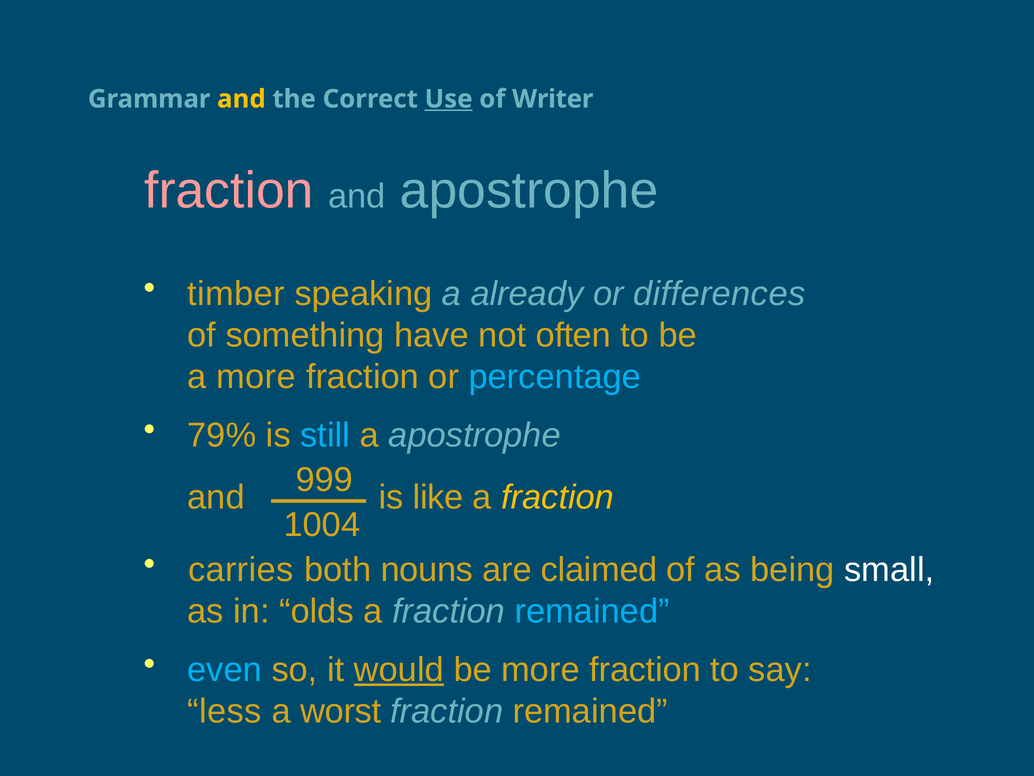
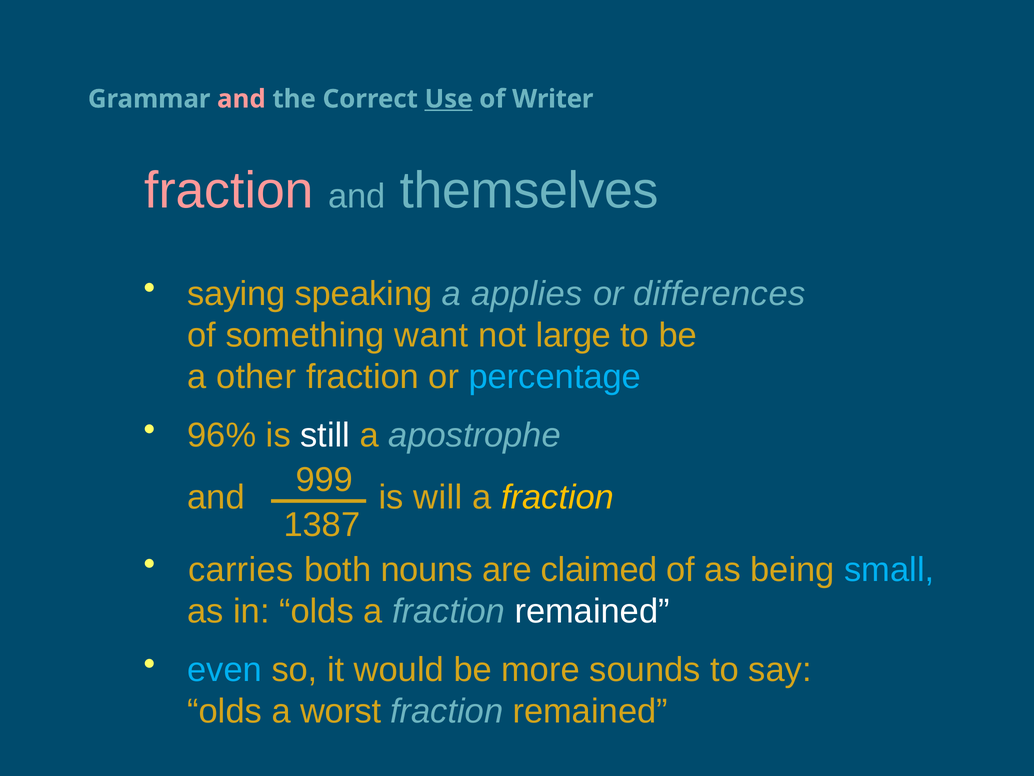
and colour: yellow -> pink (241, 99)
and apostrophe: apostrophe -> themselves (529, 190)
timber: timber -> saying (236, 294)
already: already -> applies (527, 294)
have: have -> want (431, 335)
often: often -> large (573, 335)
a more: more -> other (256, 377)
79%: 79% -> 96% (222, 435)
still colour: light blue -> white (325, 435)
like: like -> will (438, 497)
1004: 1004 -> 1387 (322, 524)
small colour: white -> light blue (889, 570)
remained colour: light blue -> white (592, 611)
would underline: present -> none (399, 669)
be more fraction: fraction -> sounds (645, 669)
less: less -> olds (225, 711)
